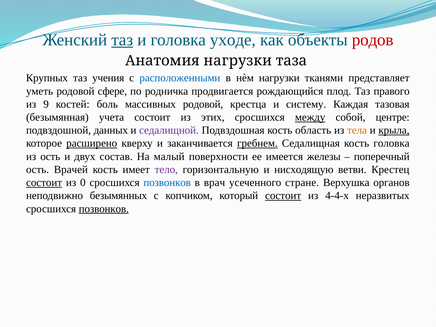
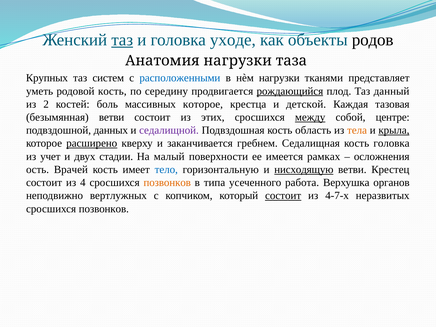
родов colour: red -> black (373, 40)
учения: учения -> систем (108, 78)
родовой сфере: сфере -> кость (112, 91)
родничка: родничка -> середину (166, 91)
рождающийся underline: none -> present (290, 91)
правого: правого -> данный (392, 91)
9: 9 -> 2 (46, 104)
массивных родовой: родовой -> которое (203, 104)
систему: систему -> детской (306, 104)
безымянная учета: учета -> ветви (112, 117)
гребнем underline: present -> none (257, 143)
из ость: ость -> учет (50, 156)
состав: состав -> стадии (116, 156)
железы: железы -> рамках (324, 156)
поперечный: поперечный -> осложнения (382, 156)
тело colour: purple -> blue (166, 170)
нисходящую underline: none -> present (304, 170)
состоит underline: present -> none (44, 183)
0: 0 -> 4 (83, 183)
позвонков colour: blue -> orange (167, 183)
врач: врач -> типа (215, 183)
стране: стране -> работа (302, 183)
безымянных: безымянных -> вертлужных (118, 196)
4-4-х: 4-4-х -> 4-7-х (337, 196)
позвонков underline: present -> none (104, 209)
